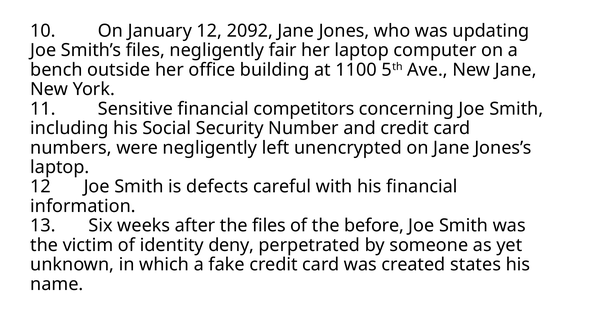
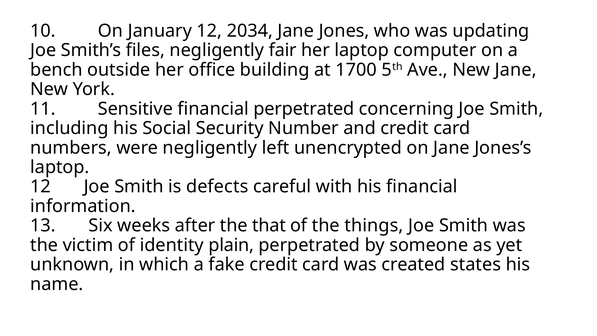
2092: 2092 -> 2034 (250, 31)
1100: 1100 -> 1700 (356, 70)
financial competitors: competitors -> perpetrated (304, 109)
the files: files -> that (269, 226)
before: before -> things (374, 226)
deny: deny -> plain (231, 245)
